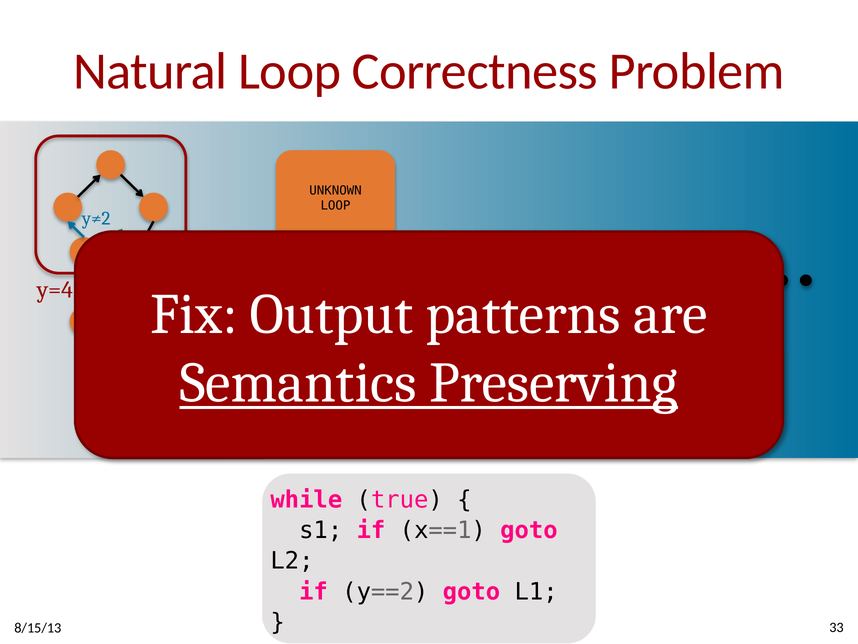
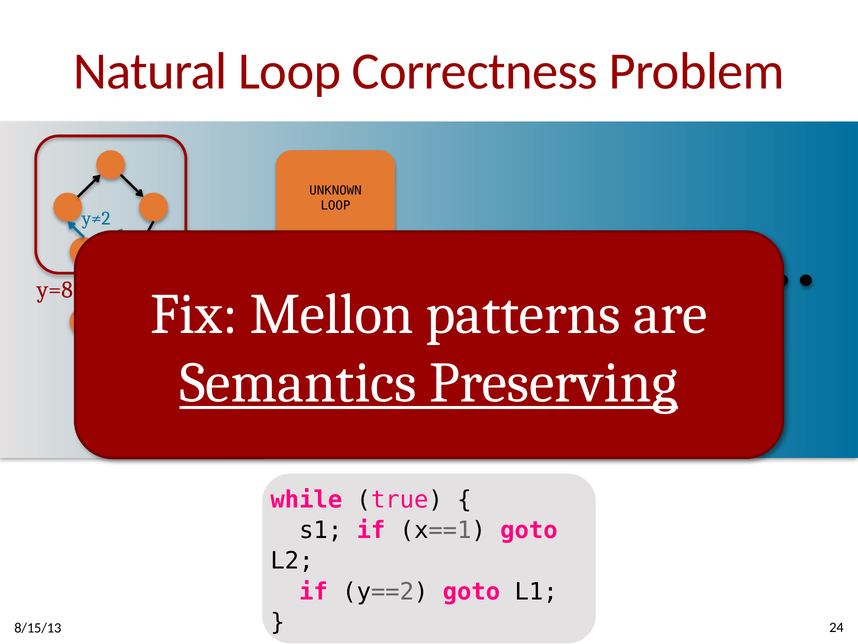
y=4: y=4 -> y=8 (55, 290)
Output: Output -> Mellon (332, 314)
33: 33 -> 24 (836, 627)
